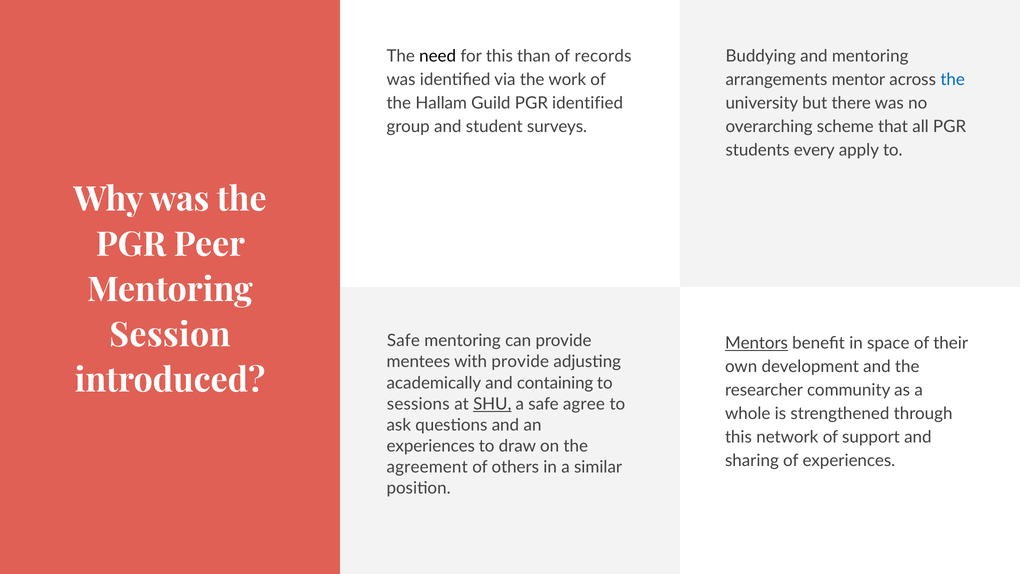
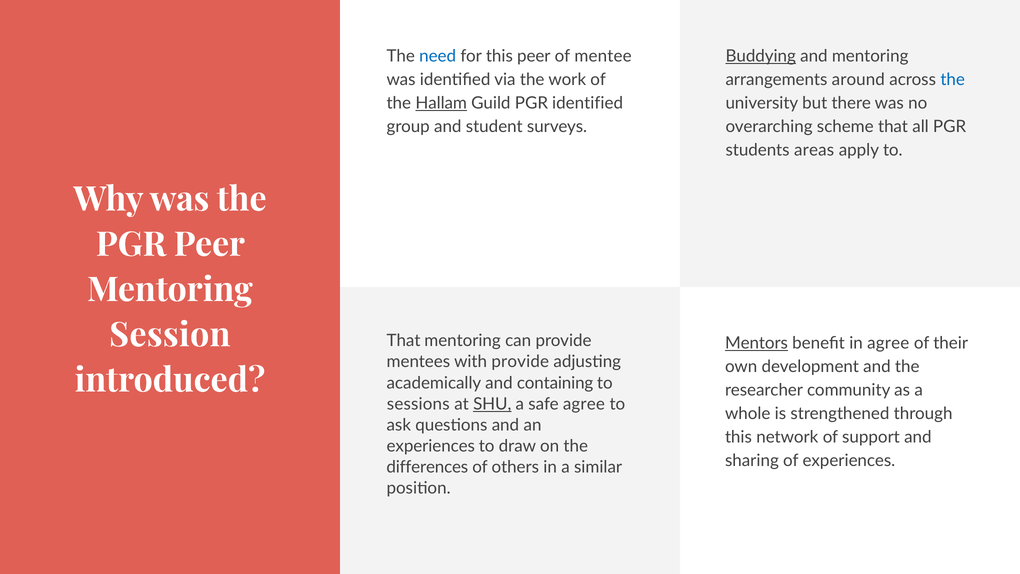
need colour: black -> blue (438, 56)
this than: than -> peer (534, 56)
records: records -> mentee (603, 56)
Buddying underline: none -> present (761, 56)
mentor: mentor -> around (858, 80)
Hallam underline: none -> present (441, 103)
every: every -> areas (814, 150)
Safe: Safe -> That (404, 341)
in space: space -> agree (888, 343)
agreement: agreement -> differences (427, 467)
